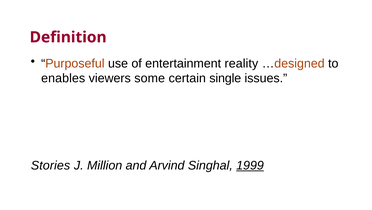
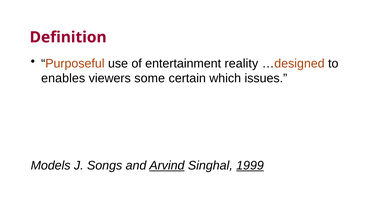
single: single -> which (225, 78)
Stories: Stories -> Models (51, 165)
Million: Million -> Songs (105, 165)
Arvind underline: none -> present (167, 165)
